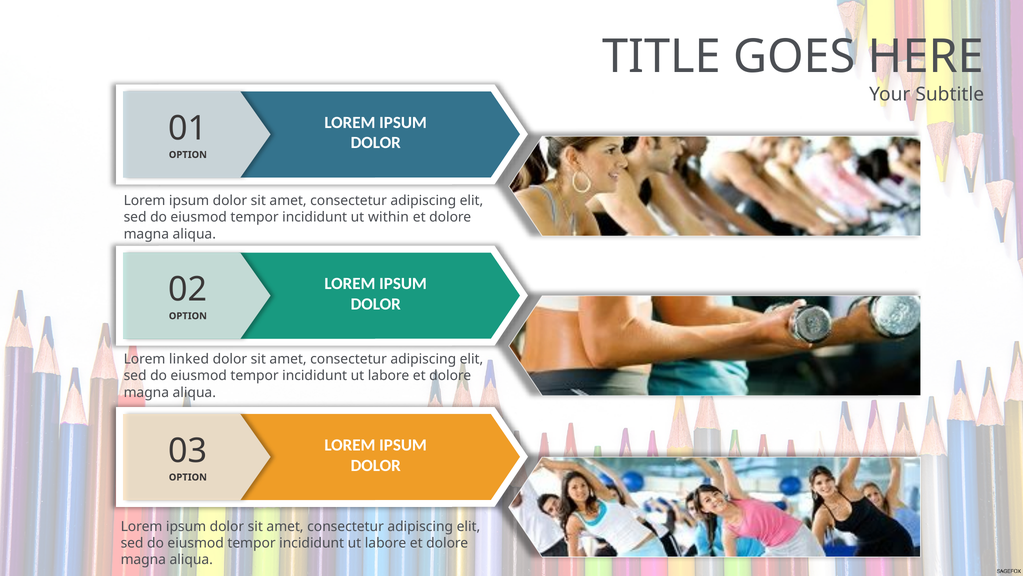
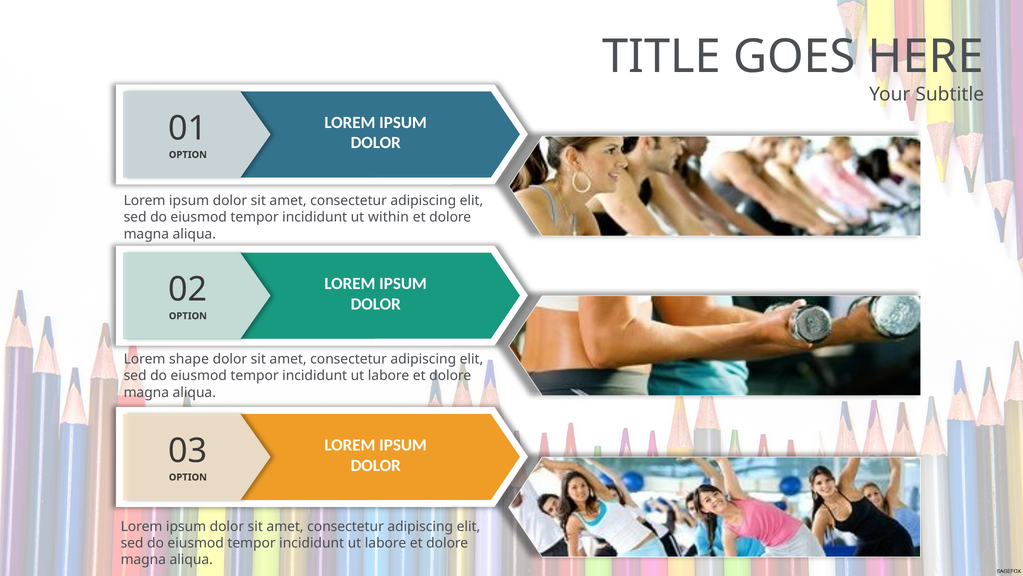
linked: linked -> shape (189, 359)
